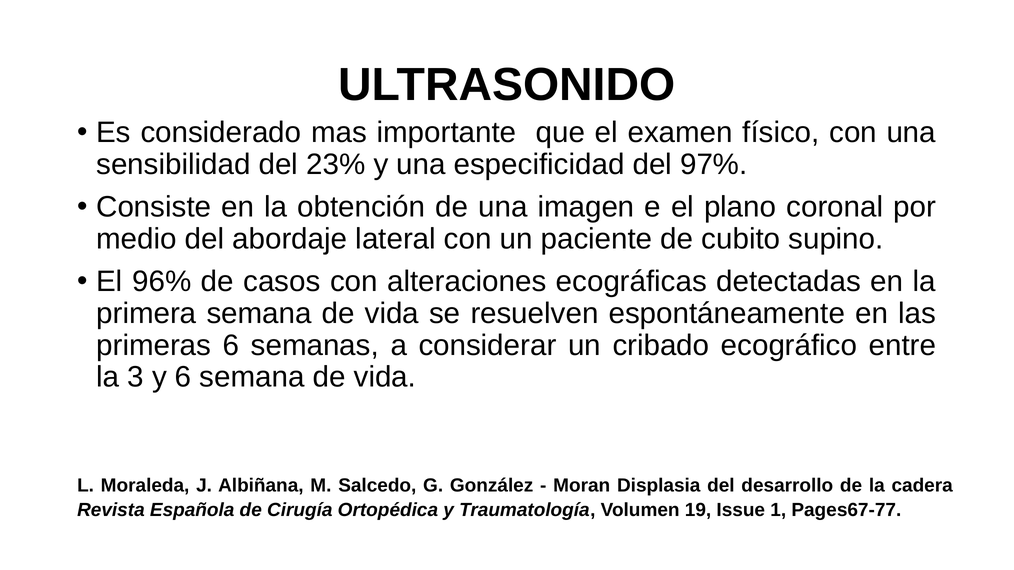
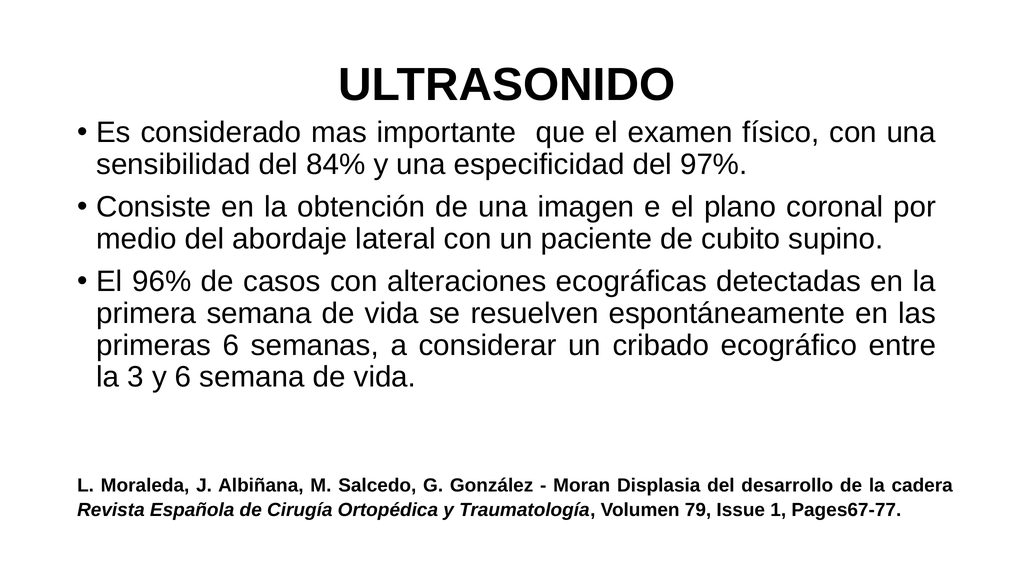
23%: 23% -> 84% (336, 165)
19: 19 -> 79 (698, 510)
